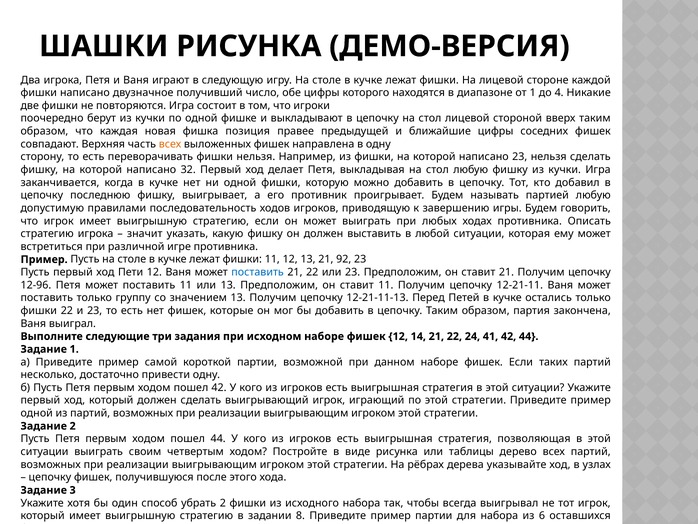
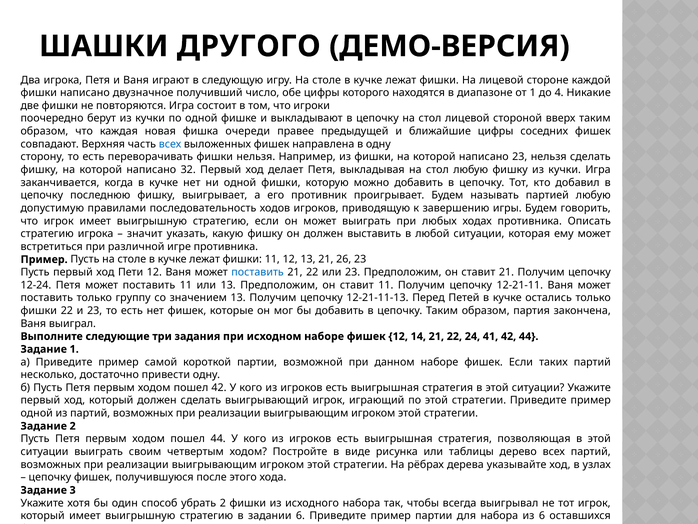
ШАШКИ РИСУНКА: РИСУНКА -> ДРУГОГО (249, 46)
позиция: позиция -> очереди (248, 131)
всех colour: orange -> blue (170, 144)
92: 92 -> 26 (344, 259)
12-96: 12-96 -> 12-24 (36, 285)
задании 8: 8 -> 6 (300, 515)
